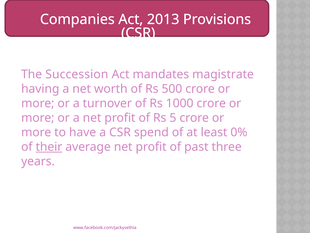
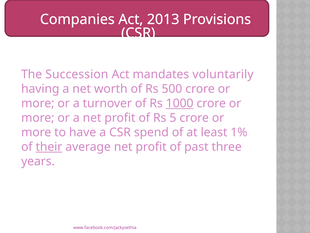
magistrate: magistrate -> voluntarily (223, 74)
1000 underline: none -> present (180, 103)
0%: 0% -> 1% (239, 132)
